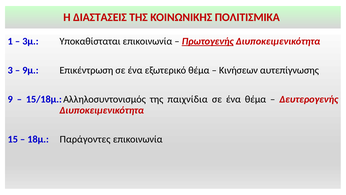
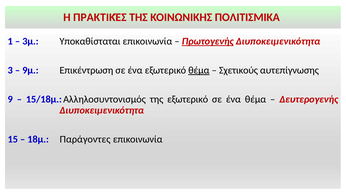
ΔΙΑΣΤΑΣΕΙΣ: ΔΙΑΣΤΑΣΕΙΣ -> ΠΡΑΚΤΙΚΈΣ (100, 17)
θέμα underline: none -> present (199, 70)
Κινήσεων: Κινήσεων -> Σχετικούς (238, 70)
της παιχνίδια: παιχνίδια -> εξωτερικό (188, 99)
